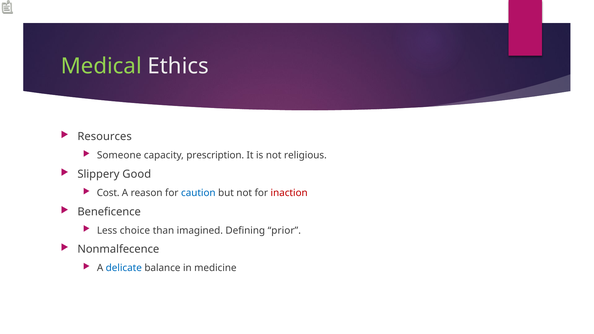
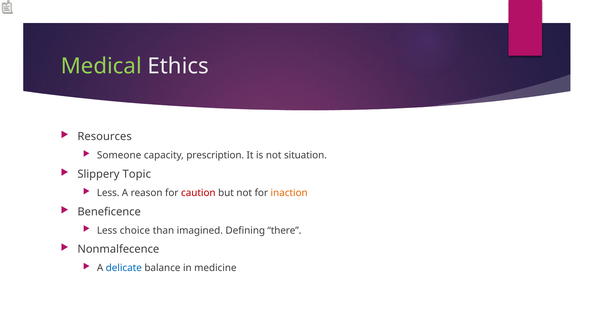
religious: religious -> situation (305, 155)
Good: Good -> Topic (137, 174)
Cost: Cost -> Less (108, 193)
caution colour: blue -> red (198, 193)
inaction colour: red -> orange (289, 193)
prior: prior -> there (284, 230)
